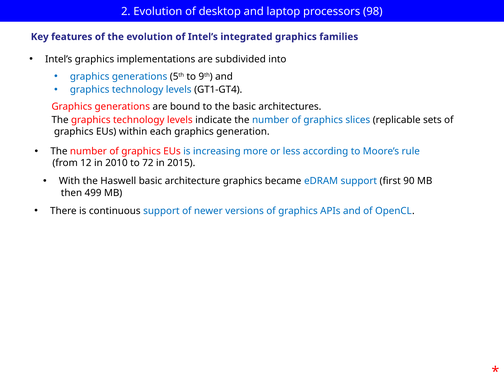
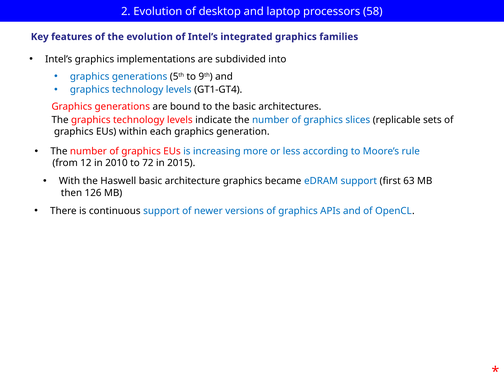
98: 98 -> 58 (373, 12)
90: 90 -> 63 (409, 181)
499: 499 -> 126 (93, 193)
